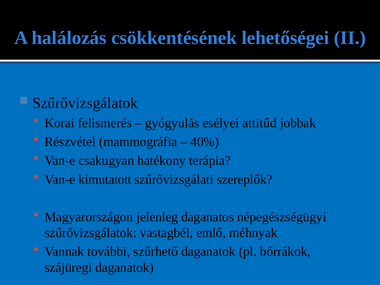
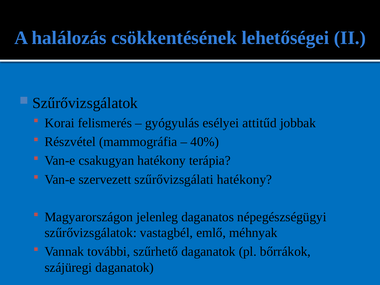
kimutatott: kimutatott -> szervezett (105, 179)
szűrővizsgálati szereplők: szereplők -> hatékony (244, 179)
